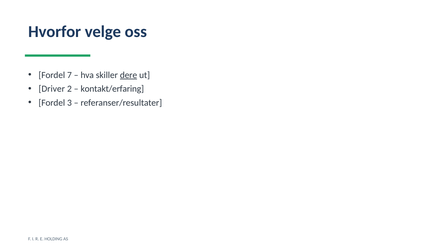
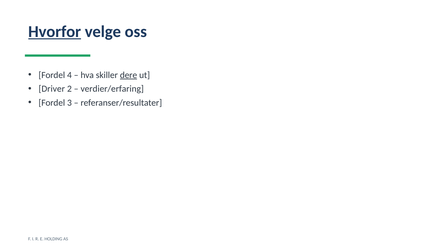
Hvorfor underline: none -> present (55, 32)
7: 7 -> 4 (69, 75)
kontakt/erfaring: kontakt/erfaring -> verdier/erfaring (112, 89)
